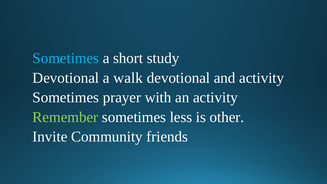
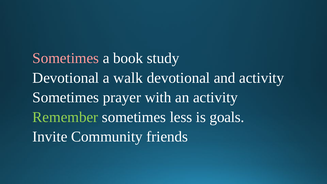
Sometimes colour: light blue -> pink (66, 58)
short: short -> book (128, 58)
other: other -> goals (227, 117)
